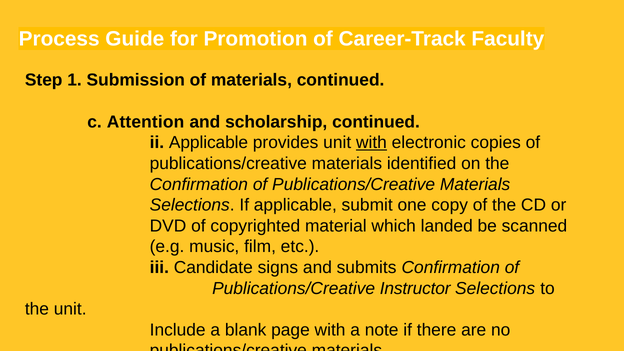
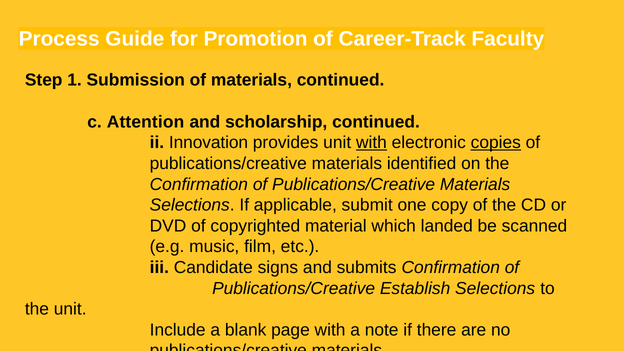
ii Applicable: Applicable -> Innovation (209, 143)
copies underline: none -> present (496, 143)
Instructor: Instructor -> Establish (415, 288)
